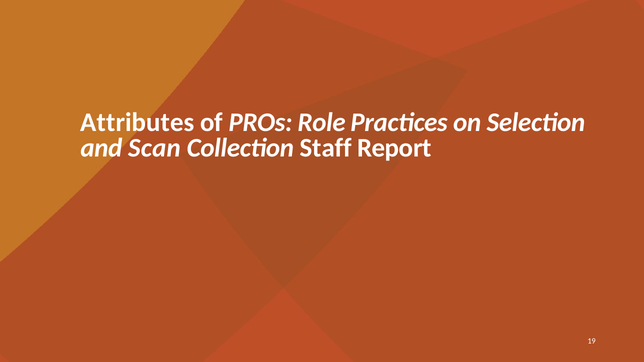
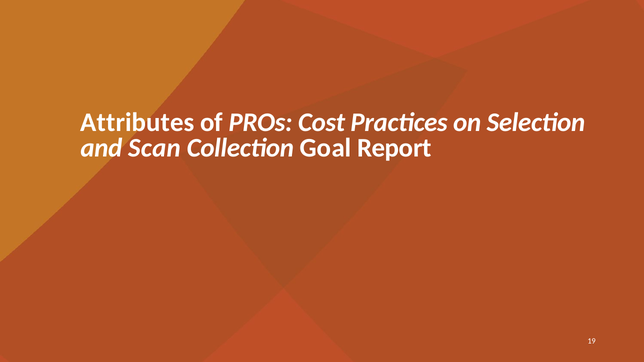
Role: Role -> Cost (322, 122)
Staff: Staff -> Goal (326, 148)
